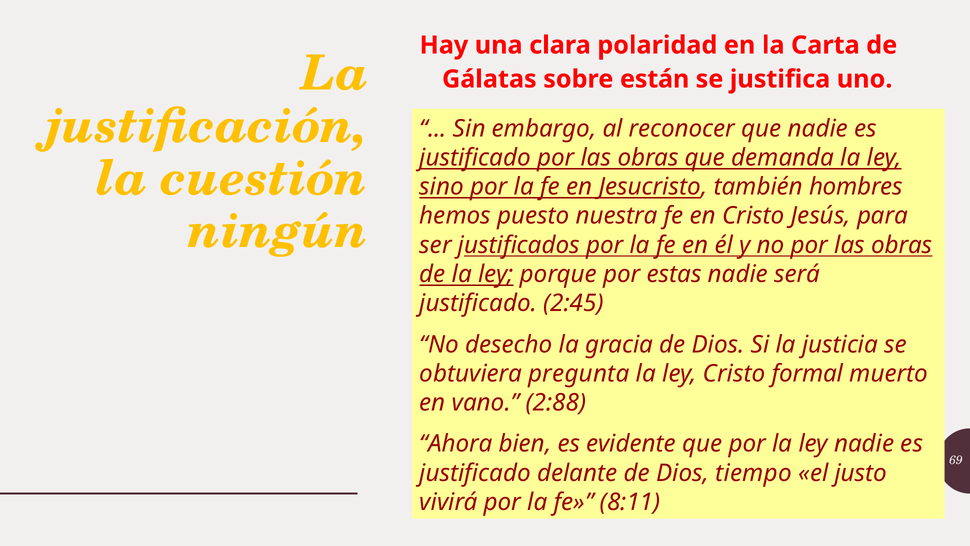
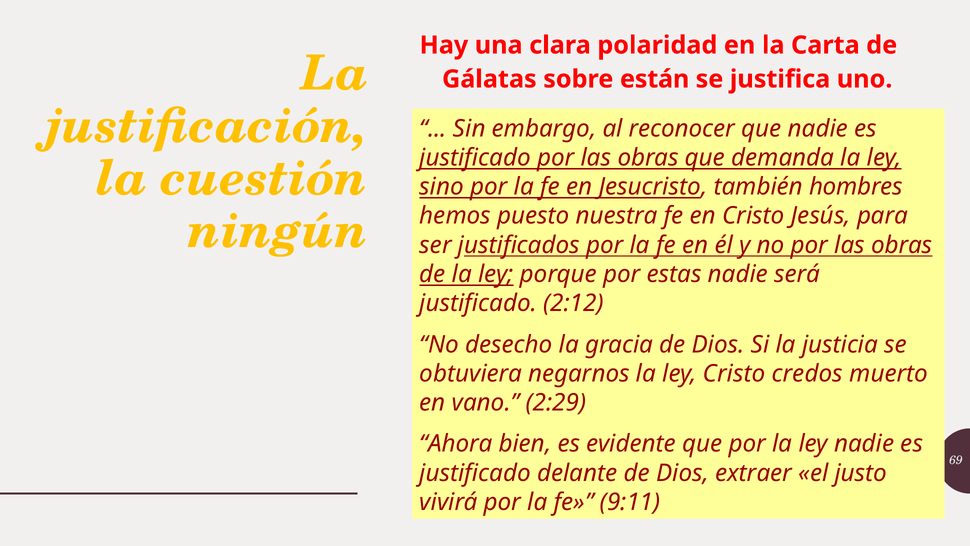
2:45: 2:45 -> 2:12 (573, 303)
pregunta: pregunta -> negarnos (579, 373)
formal: formal -> credos (807, 373)
2:88: 2:88 -> 2:29 (556, 402)
tiempo: tiempo -> extraer (754, 473)
8:11: 8:11 -> 9:11 (630, 502)
